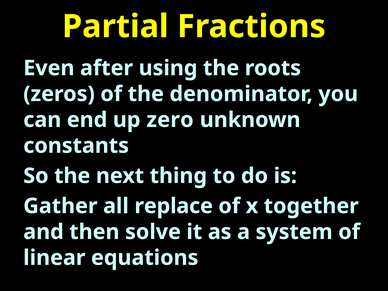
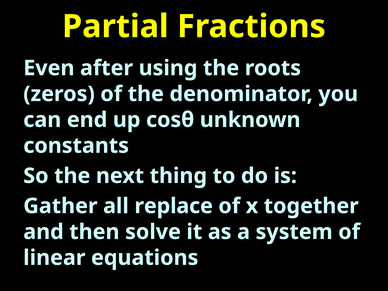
zero: zero -> cosθ (170, 120)
